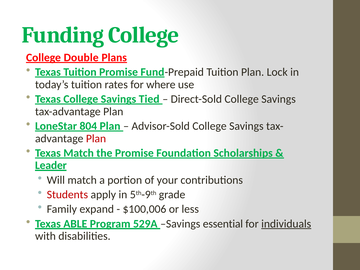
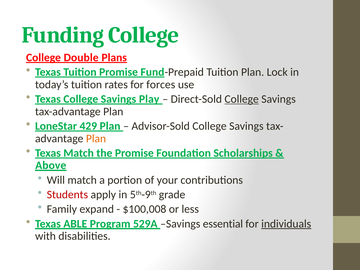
where: where -> forces (161, 84)
Tied: Tied -> Play (149, 99)
College underline: none -> present (242, 99)
804: 804 -> 429 (88, 126)
Plan colour: red -> orange (96, 138)
Leader: Leader -> Above (51, 165)
$100,006: $100,006 -> $100,008 (144, 209)
